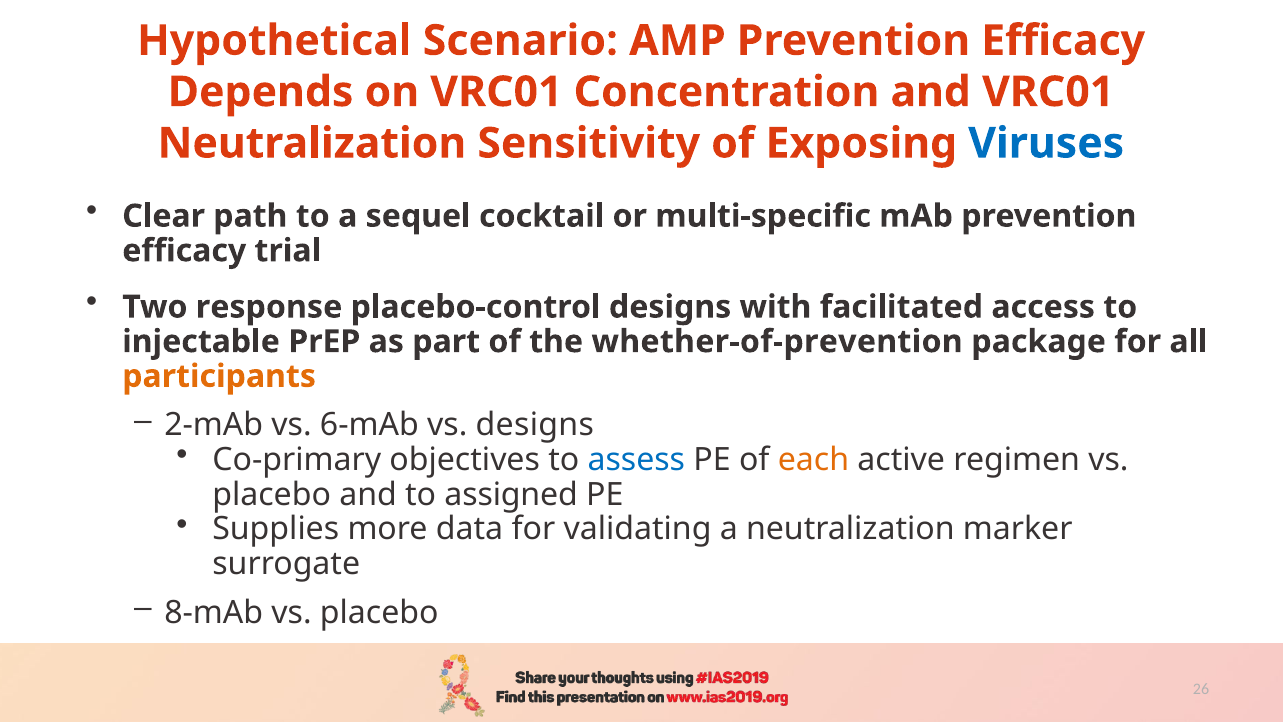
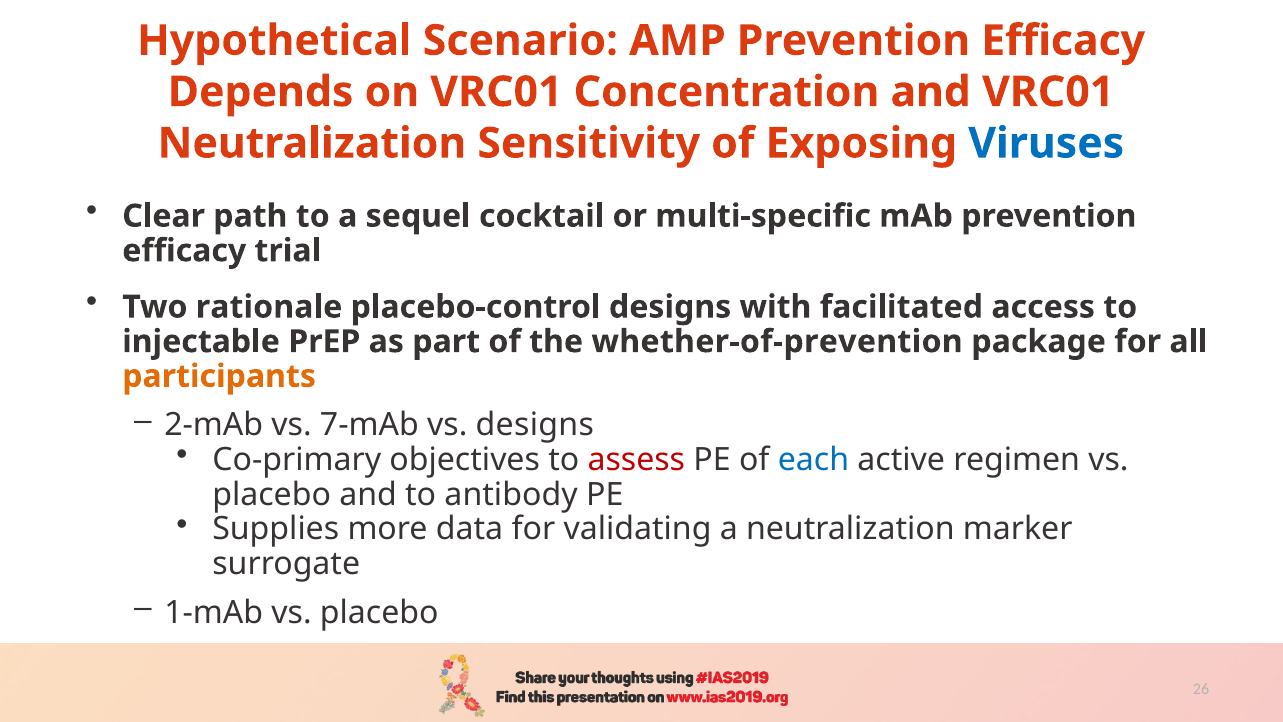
response: response -> rationale (269, 307)
6-mAb: 6-mAb -> 7-mAb (369, 425)
assess colour: blue -> red (636, 460)
each colour: orange -> blue (813, 460)
assigned: assigned -> antibody (511, 494)
8-mAb: 8-mAb -> 1-mAb (214, 613)
